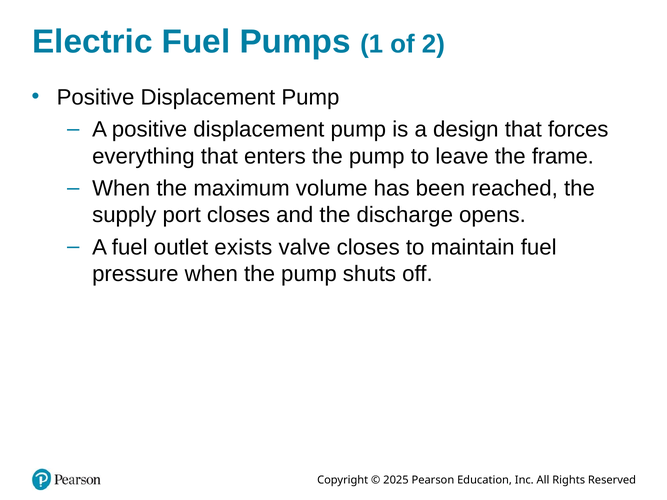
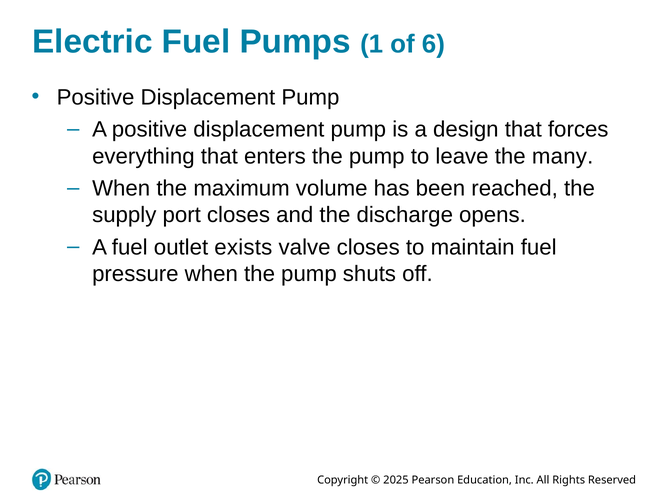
2: 2 -> 6 (433, 44)
frame: frame -> many (563, 156)
